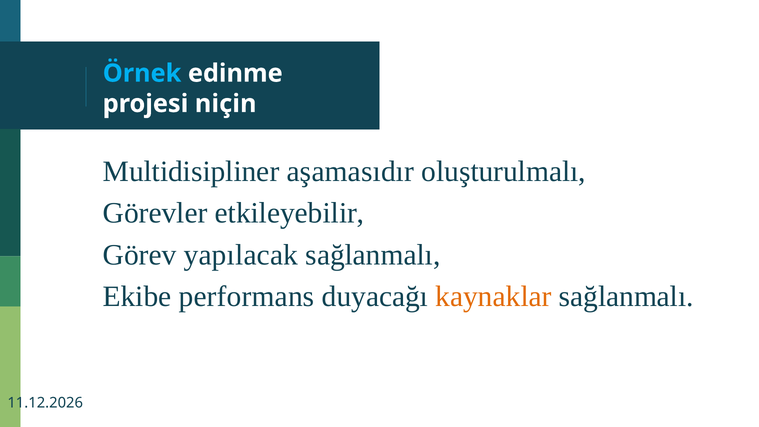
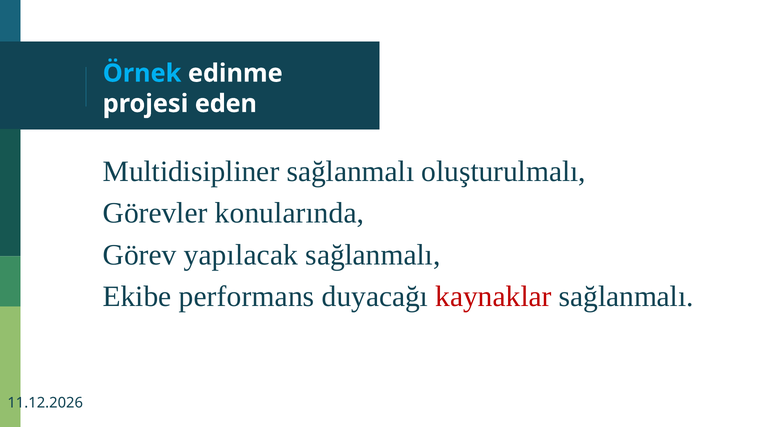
niçin: niçin -> eden (226, 104)
aşamasıdır: aşamasıdır -> sağlanmalı (350, 171)
etkileyebilir: etkileyebilir -> konularında (290, 213)
kaynaklar colour: orange -> red (494, 297)
